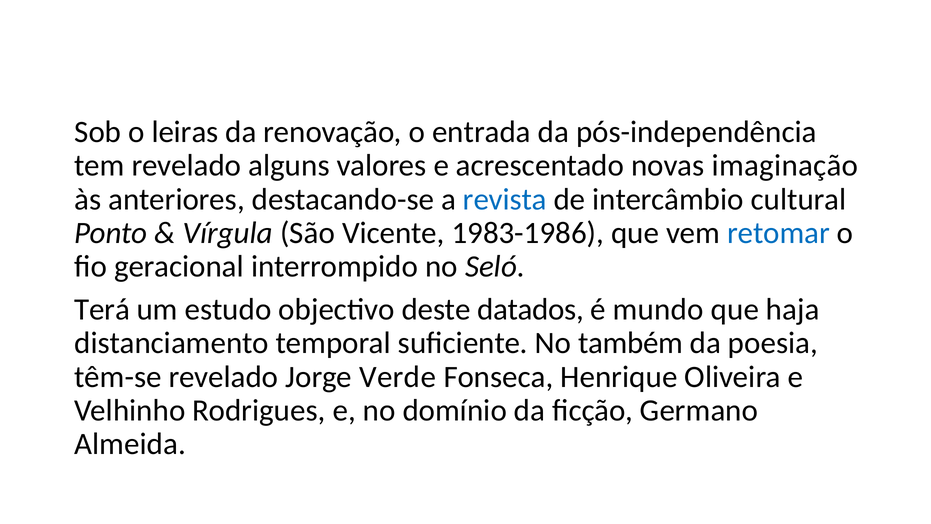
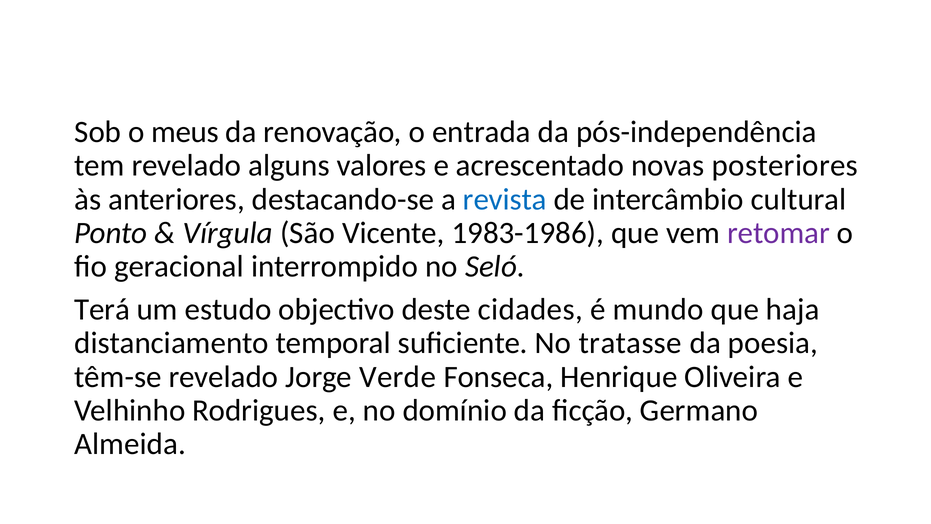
leiras: leiras -> meus (185, 132)
imaginação: imaginação -> posteriores (785, 166)
retomar colour: blue -> purple (778, 233)
datados: datados -> cidades (530, 309)
também: também -> tratasse (630, 343)
